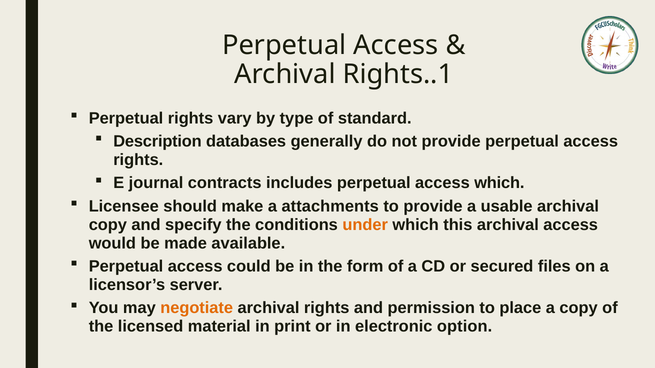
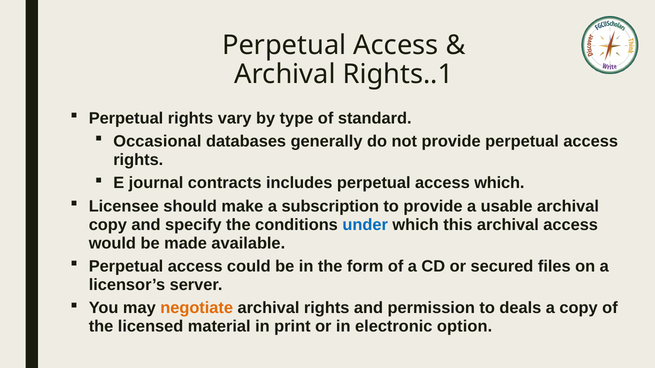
Description: Description -> Occasional (157, 142)
attachments: attachments -> subscription (330, 206)
under colour: orange -> blue (365, 225)
place: place -> deals (520, 308)
